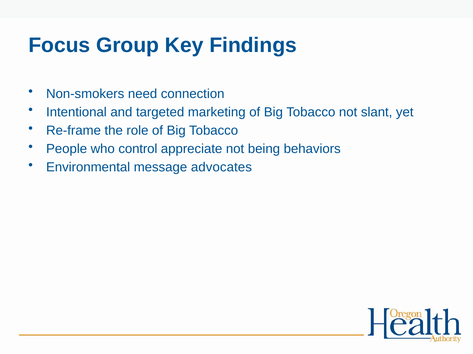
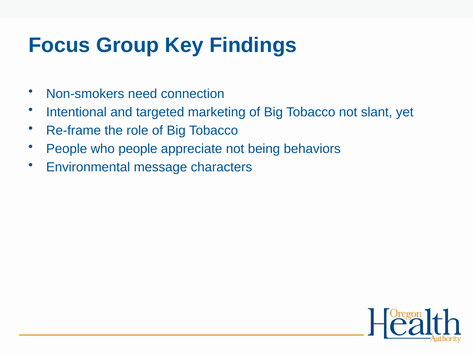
who control: control -> people (138, 149)
advocates: advocates -> characters (222, 168)
